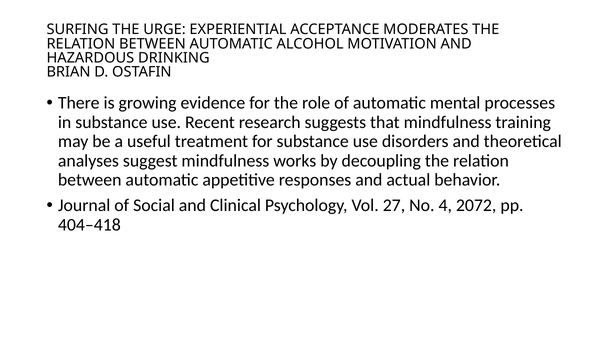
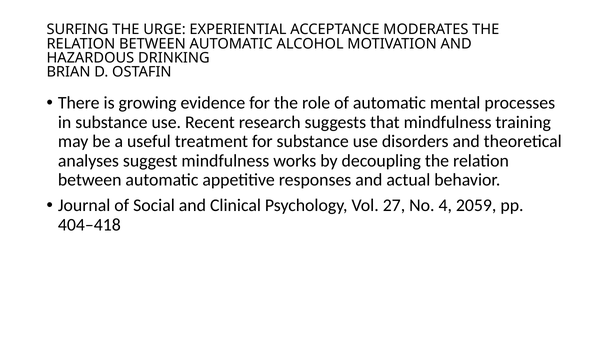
2072: 2072 -> 2059 (476, 206)
